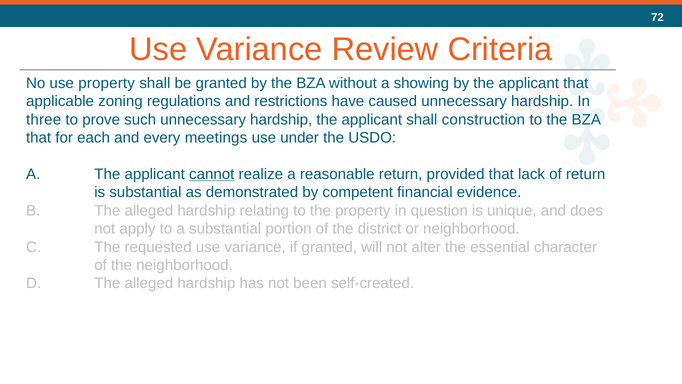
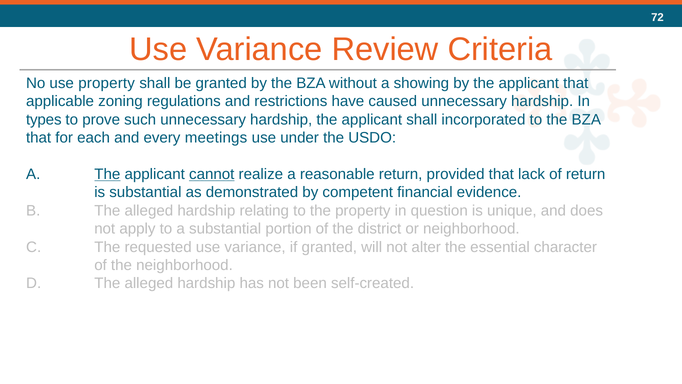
three: three -> types (44, 120)
construction: construction -> incorporated (483, 120)
The underline: none -> present (107, 174)
